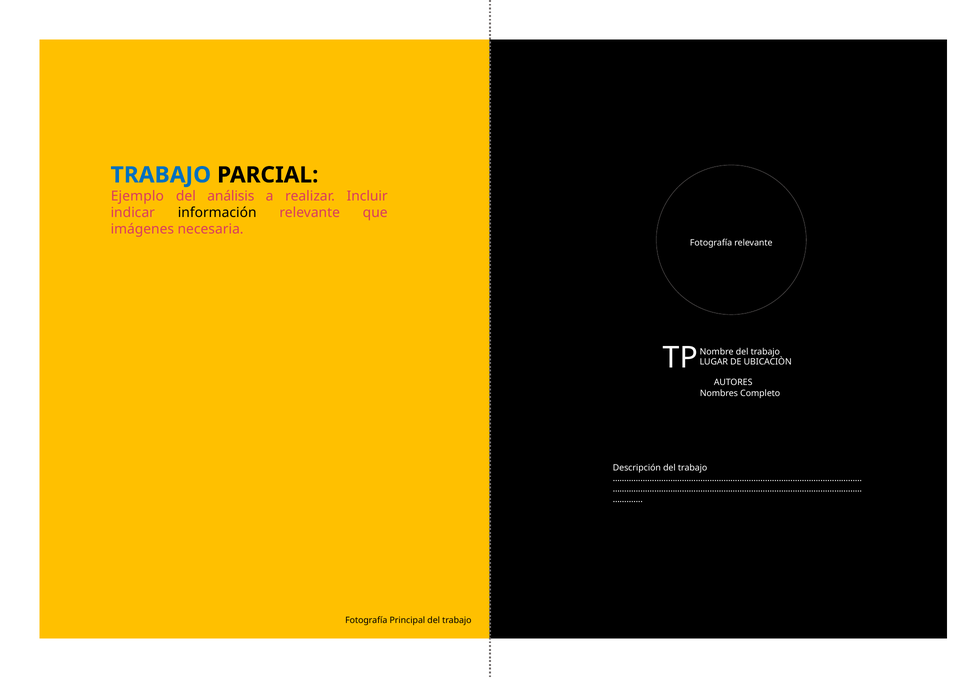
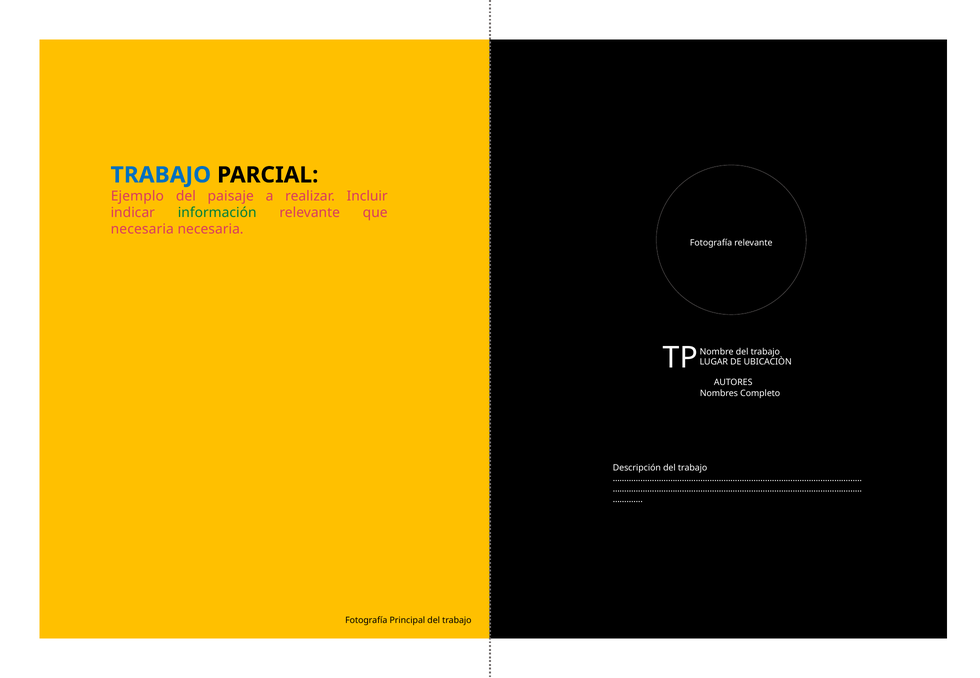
análisis: análisis -> paisaje (231, 196)
información colour: black -> green (217, 213)
imágenes: imágenes -> necesaria (142, 229)
